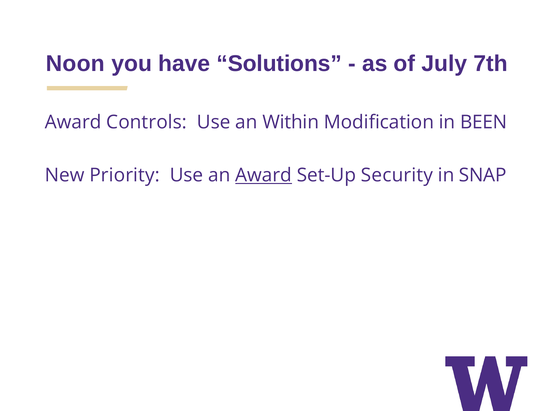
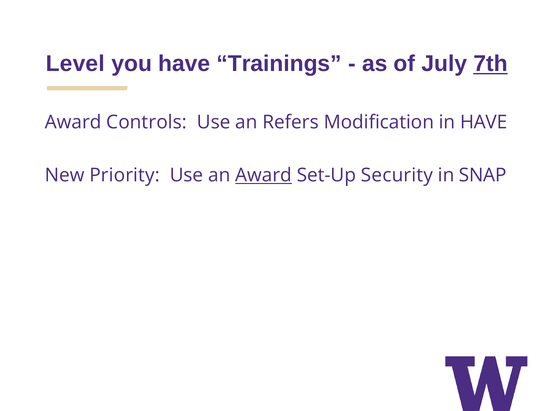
Noon: Noon -> Level (75, 64)
Solutions: Solutions -> Trainings (279, 64)
7th underline: none -> present (490, 64)
Within: Within -> Refers (291, 122)
in BEEN: BEEN -> HAVE (484, 122)
